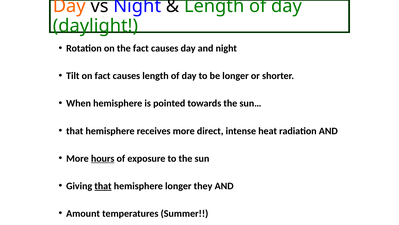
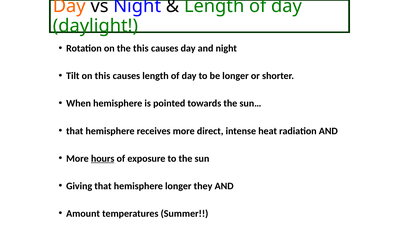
the fact: fact -> this (141, 48)
on fact: fact -> this (103, 76)
that underline: present -> none (103, 186)
